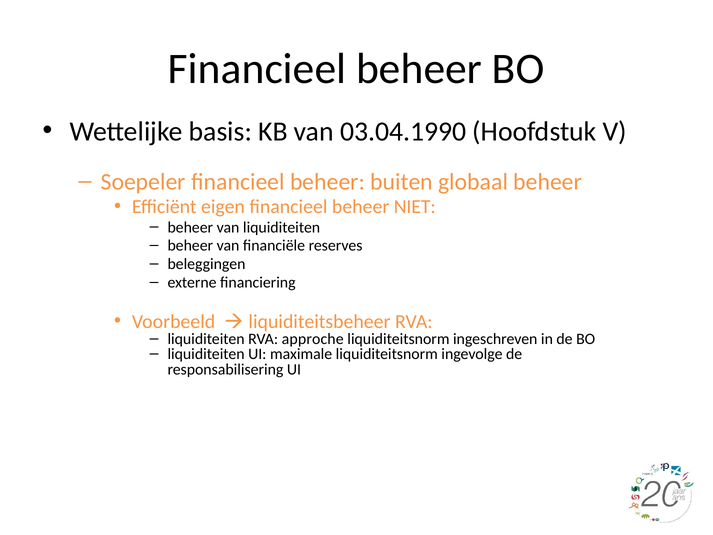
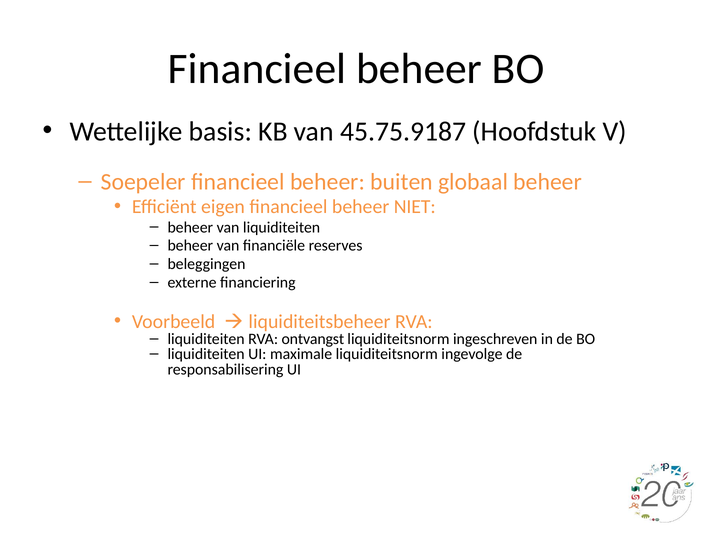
03.04.1990: 03.04.1990 -> 45.75.9187 (403, 131)
approche: approche -> ontvangst (313, 339)
